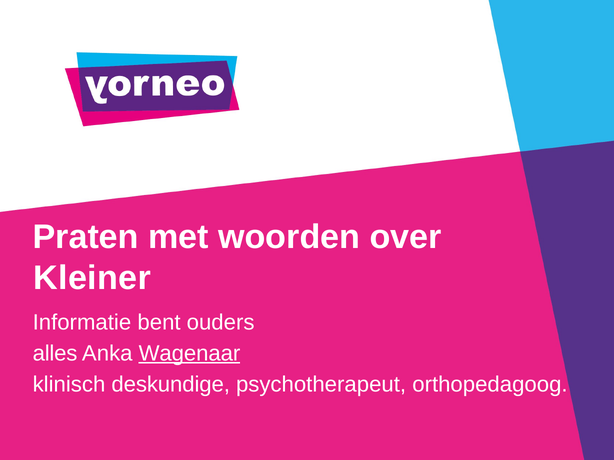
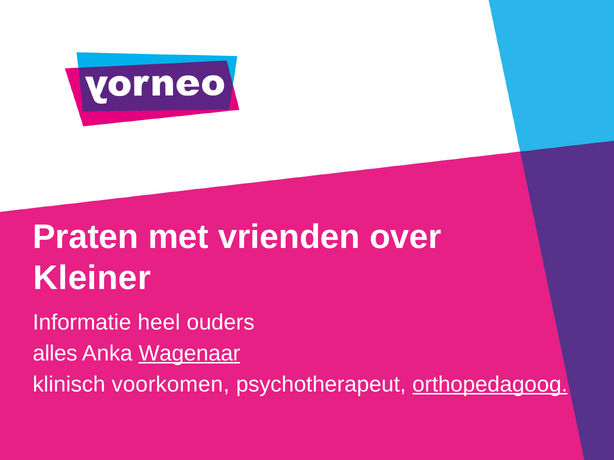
woorden: woorden -> vrienden (289, 237)
bent: bent -> heel (159, 323)
deskundige: deskundige -> voorkomen (171, 385)
orthopedagoog underline: none -> present (490, 385)
